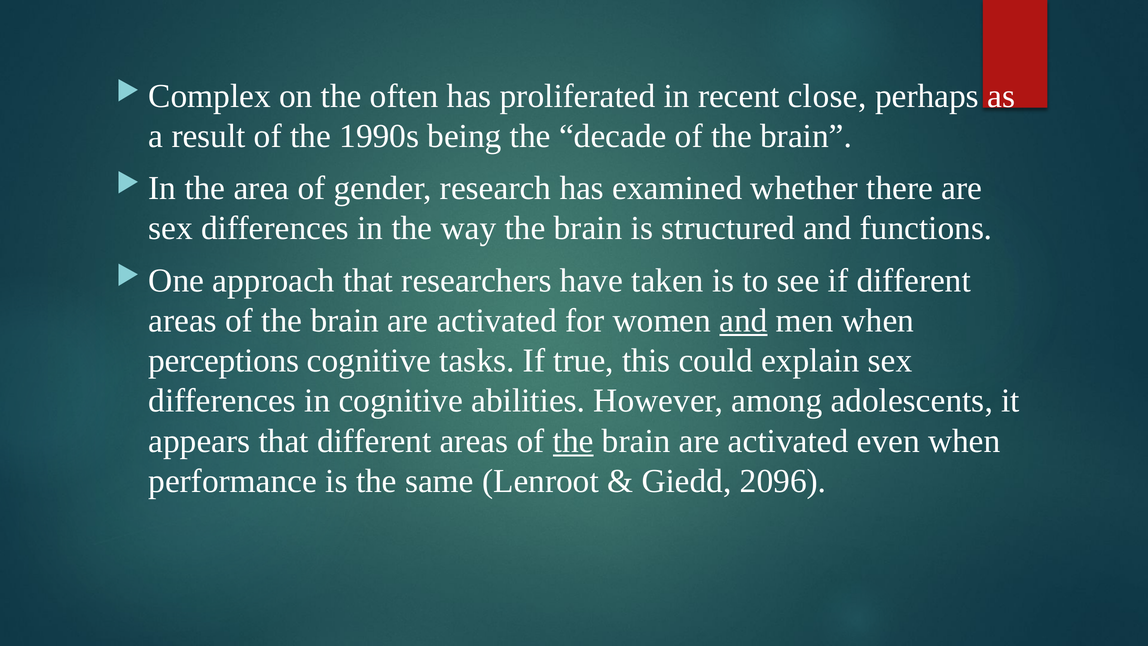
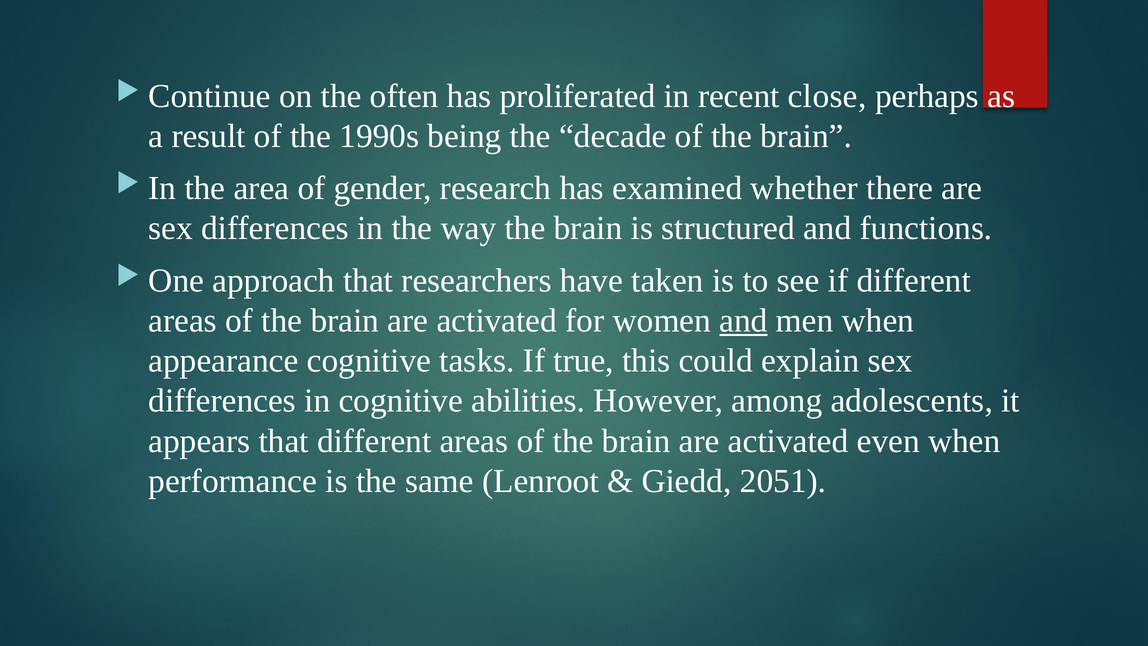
Complex: Complex -> Continue (210, 96)
perceptions: perceptions -> appearance (223, 361)
the underline: present -> none (573, 441)
2096: 2096 -> 2051 (783, 481)
